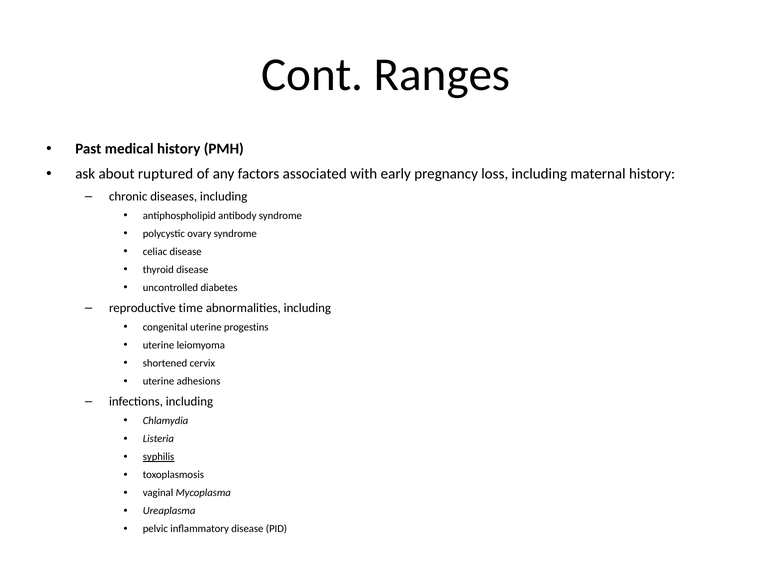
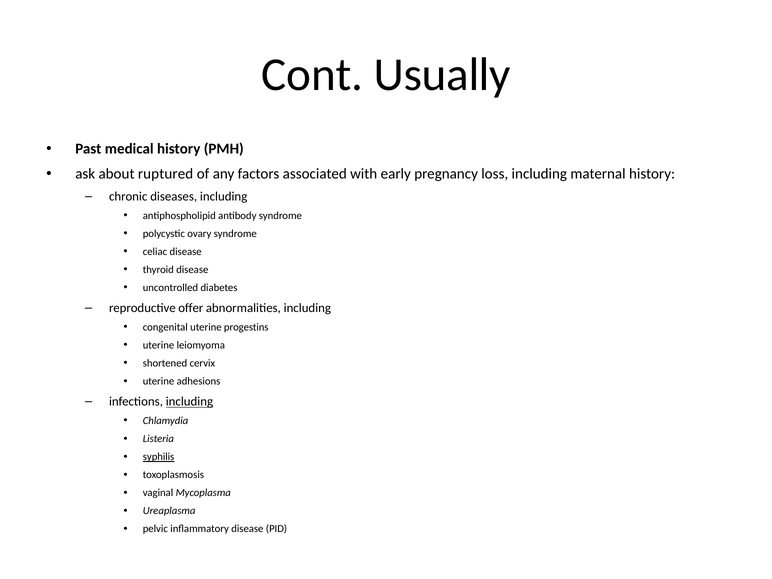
Ranges: Ranges -> Usually (442, 75)
time: time -> offer (191, 308)
including underline: none -> present (189, 402)
